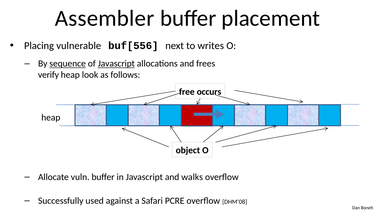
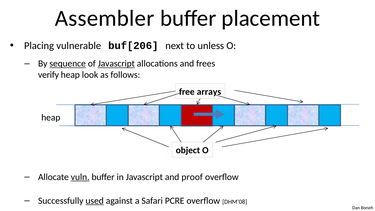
buf[556: buf[556 -> buf[206 (133, 46)
writes: writes -> unless (211, 46)
occurs: occurs -> arrays (209, 92)
vuln underline: none -> present (80, 177)
walks: walks -> proof (192, 177)
used underline: none -> present (95, 201)
